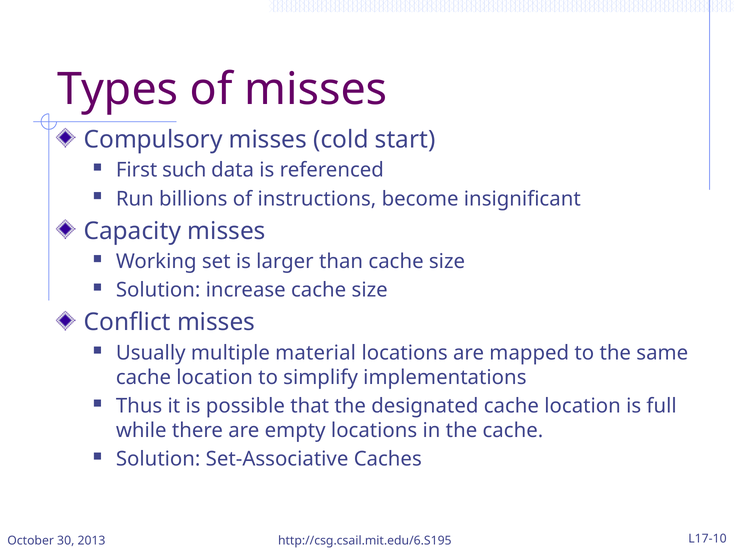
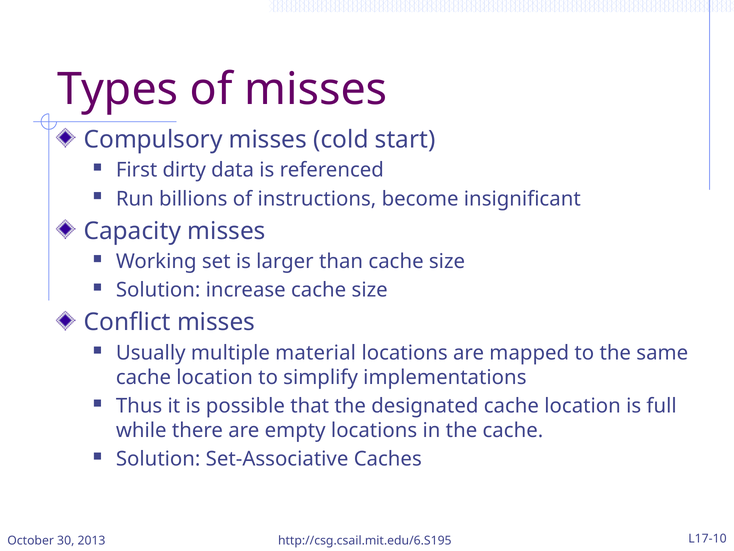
such: such -> dirty (184, 170)
